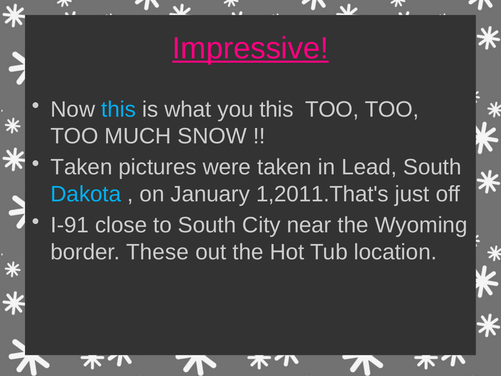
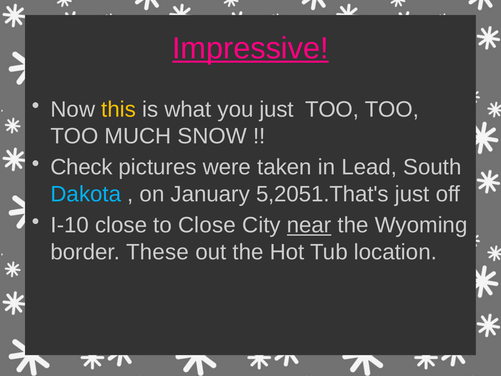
this colour: light blue -> yellow (119, 109)
you this: this -> just (277, 109)
Taken: Taken -> Check (82, 167)
1,2011.That's: 1,2011.That's -> 5,2051.That's (322, 194)
I-91: I-91 -> I-10 (70, 225)
to South: South -> Close (207, 225)
near underline: none -> present (309, 225)
